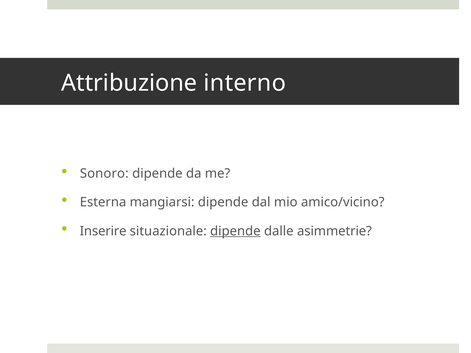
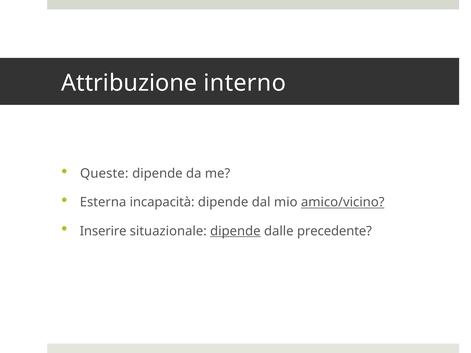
Sonoro: Sonoro -> Queste (104, 174)
mangiarsi: mangiarsi -> incapacità (162, 202)
amico/vicino underline: none -> present (343, 202)
asimmetrie: asimmetrie -> precedente (334, 231)
